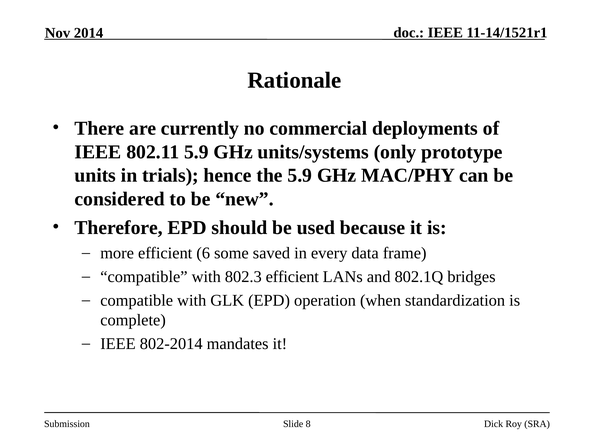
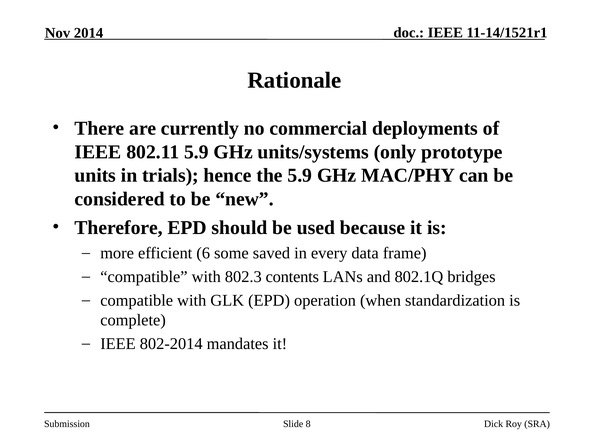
802.3 efficient: efficient -> contents (292, 277)
